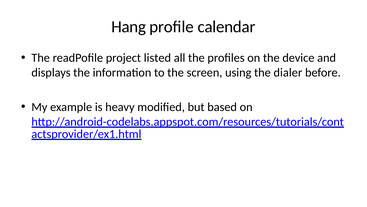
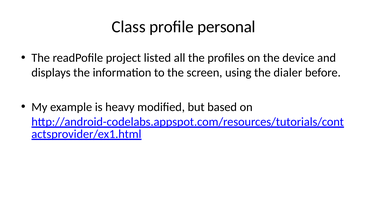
Hang: Hang -> Class (129, 27)
calendar: calendar -> personal (227, 27)
